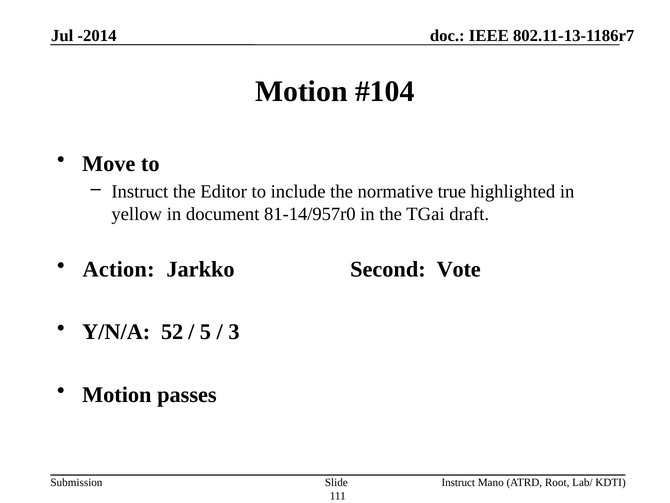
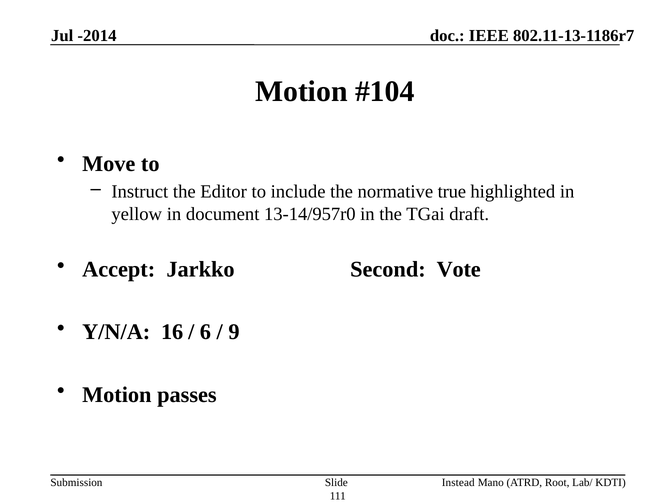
81-14/957r0: 81-14/957r0 -> 13-14/957r0 (310, 214)
Action: Action -> Accept (119, 269)
52: 52 -> 16 (172, 332)
5: 5 -> 6 (205, 332)
3: 3 -> 9 (234, 332)
Instruct: Instruct -> Instead (458, 482)
